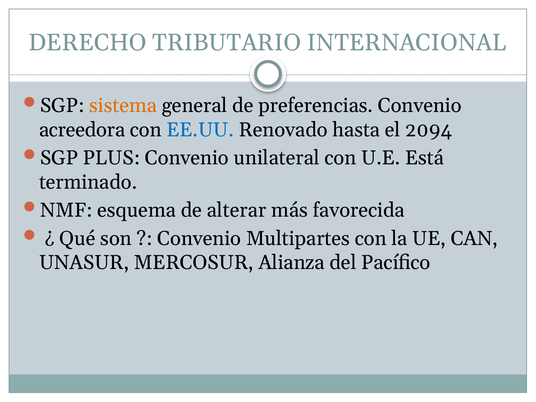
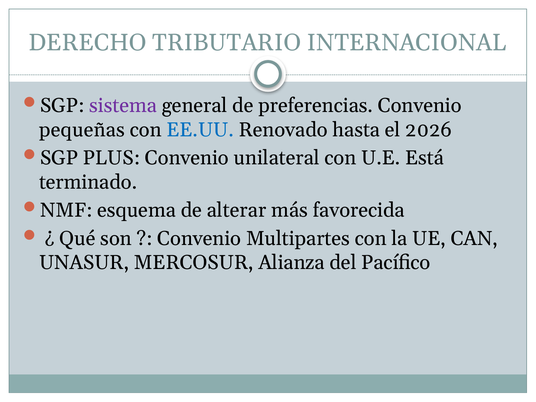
sistema colour: orange -> purple (123, 106)
acreedora: acreedora -> pequeñas (82, 130)
2094: 2094 -> 2026 (429, 130)
